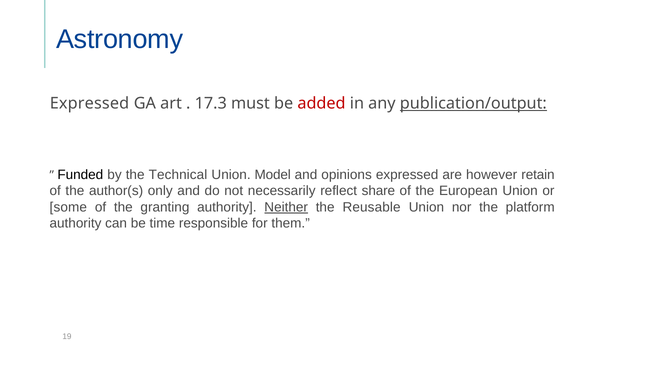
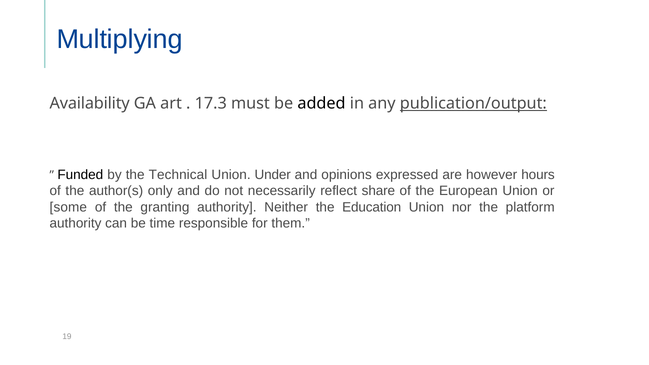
Astronomy: Astronomy -> Multiplying (120, 39)
Expressed: Expressed -> Availability (90, 103)
added colour: red -> black (322, 103)
Model: Model -> Under (273, 175)
retain: retain -> hours (538, 175)
Neither underline: present -> none (286, 207)
Reusable: Reusable -> Education (372, 207)
